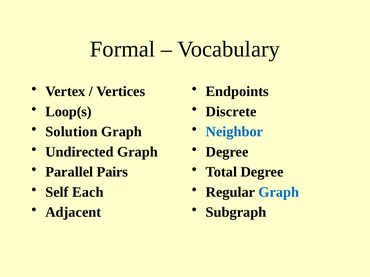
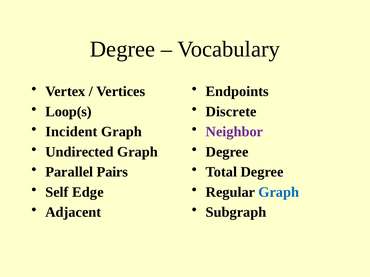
Formal: Formal -> Degree (123, 49)
Solution: Solution -> Incident (71, 132)
Neighbor colour: blue -> purple (234, 132)
Each: Each -> Edge (88, 192)
